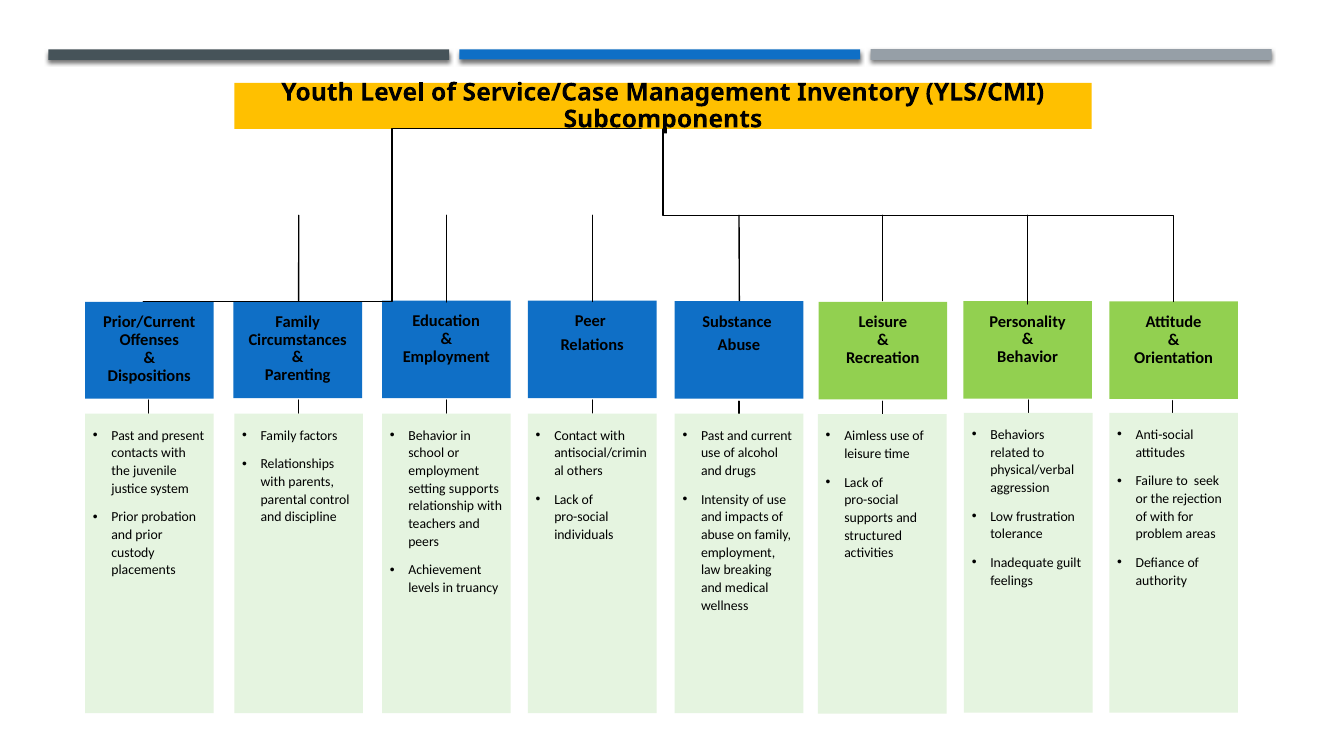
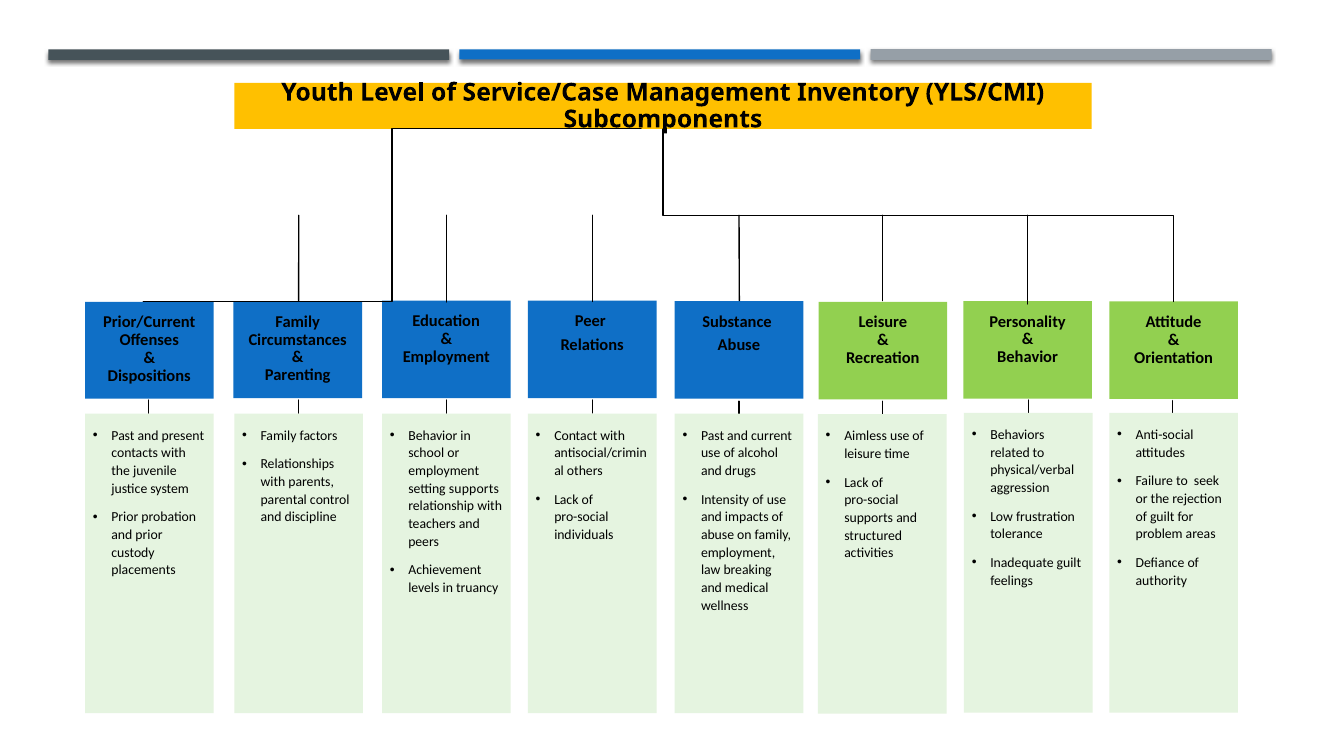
of with: with -> guilt (1162, 516)
